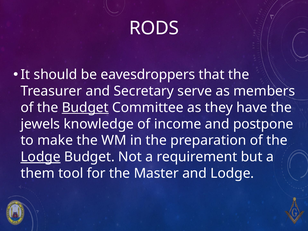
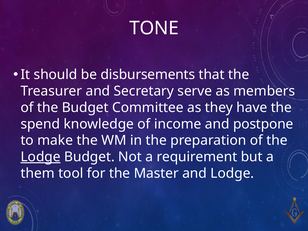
RODS: RODS -> TONE (154, 28)
eavesdroppers: eavesdroppers -> disbursements (148, 75)
Budget underline: present -> none (85, 108)
jewels: jewels -> spend (40, 124)
